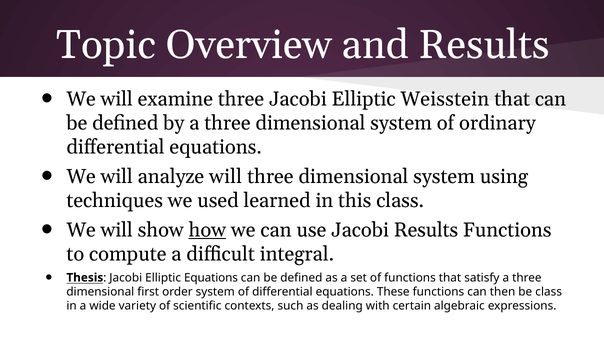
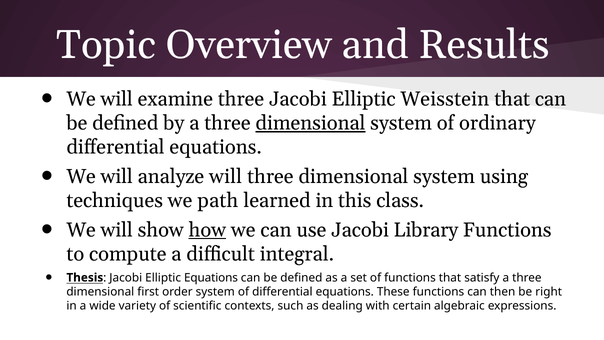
dimensional underline: none -> present (310, 123)
used: used -> path (218, 200)
Jacobi Results: Results -> Library (426, 230)
be class: class -> right (549, 292)
